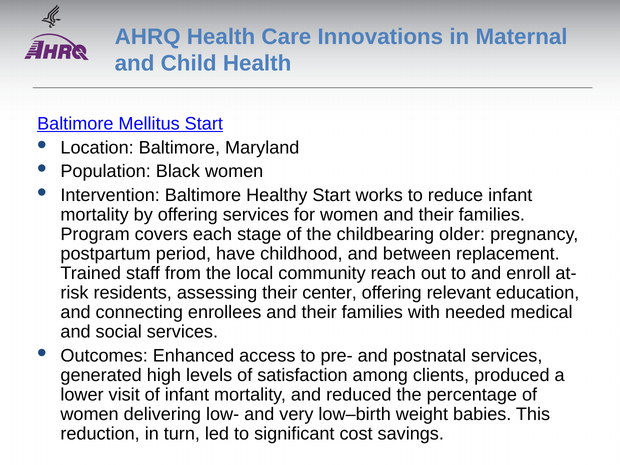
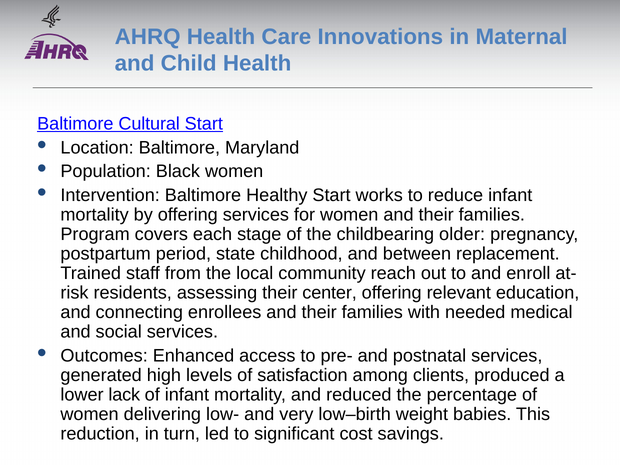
Mellitus: Mellitus -> Cultural (149, 124)
have: have -> state (236, 254)
visit: visit -> lack (124, 395)
